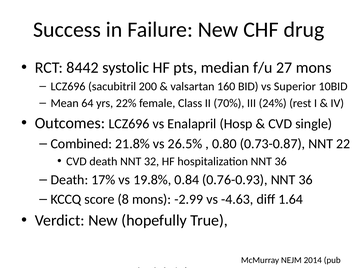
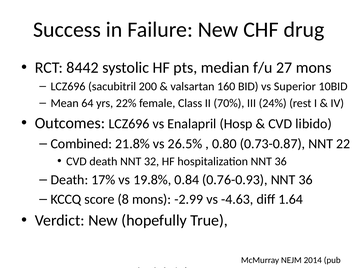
single: single -> libido (314, 124)
